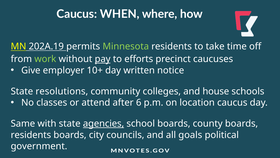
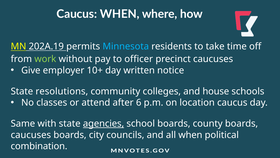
Minnesota colour: light green -> light blue (126, 46)
pay underline: present -> none (103, 59)
efforts: efforts -> officer (139, 59)
residents: residents -> caucuses (31, 135)
all goals: goals -> when (190, 135)
government: government -> combination (39, 146)
